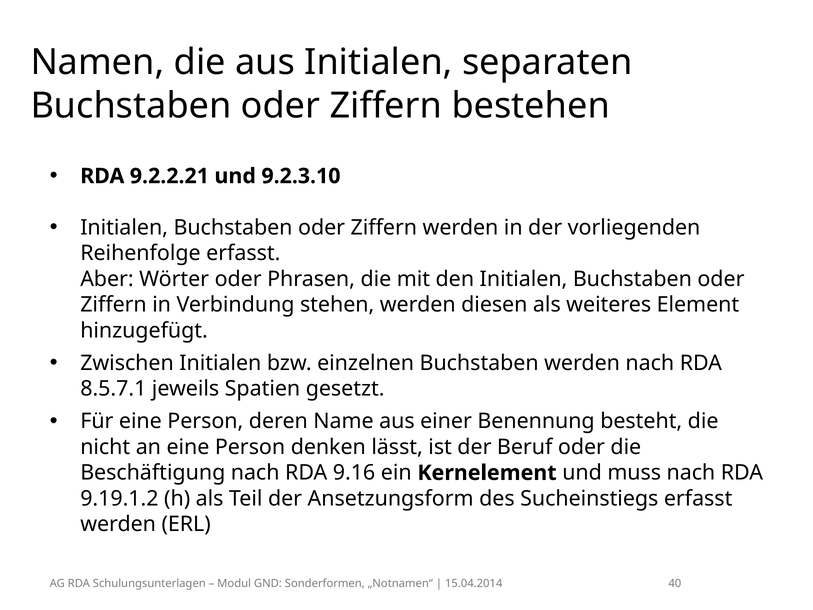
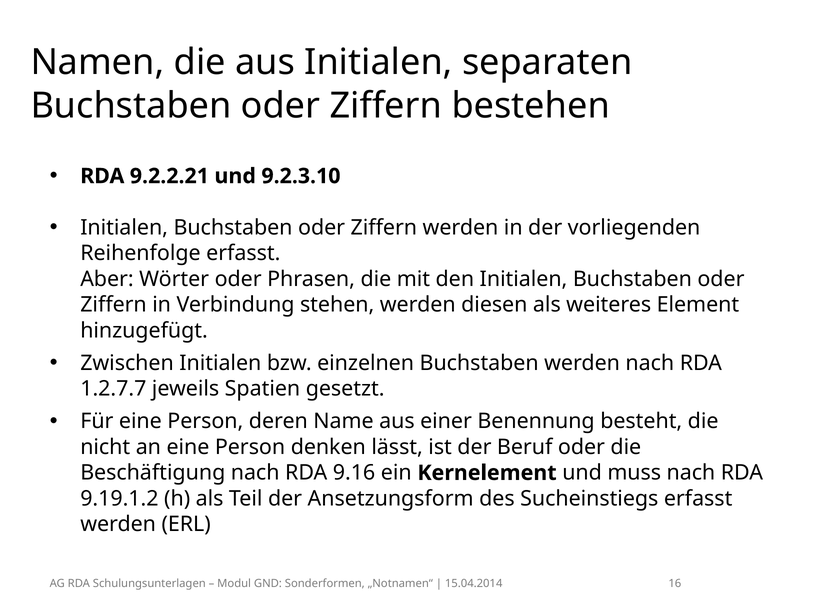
8.5.7.1: 8.5.7.1 -> 1.2.7.7 (113, 389)
40: 40 -> 16 (675, 583)
